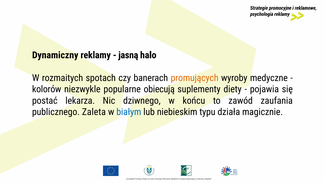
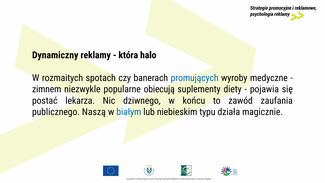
jasną: jasną -> która (128, 55)
promujących colour: orange -> blue (195, 78)
kolorów: kolorów -> zimnem (47, 89)
Zaleta: Zaleta -> Naszą (94, 112)
